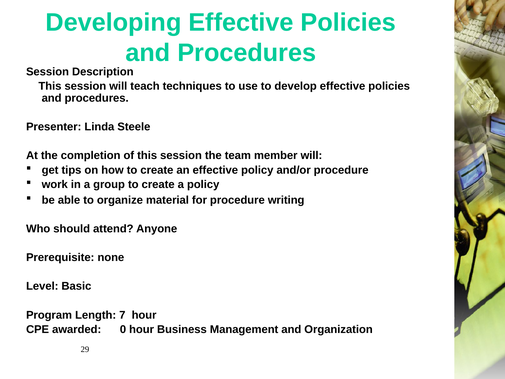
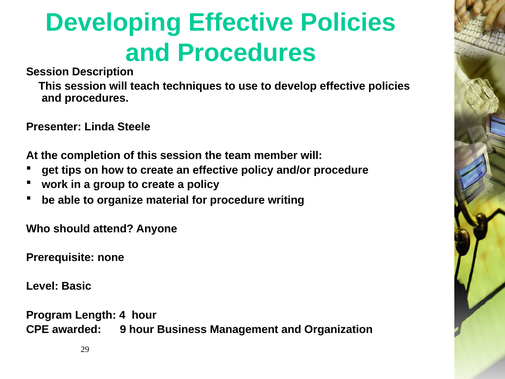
7: 7 -> 4 (122, 315)
0: 0 -> 9 (123, 329)
